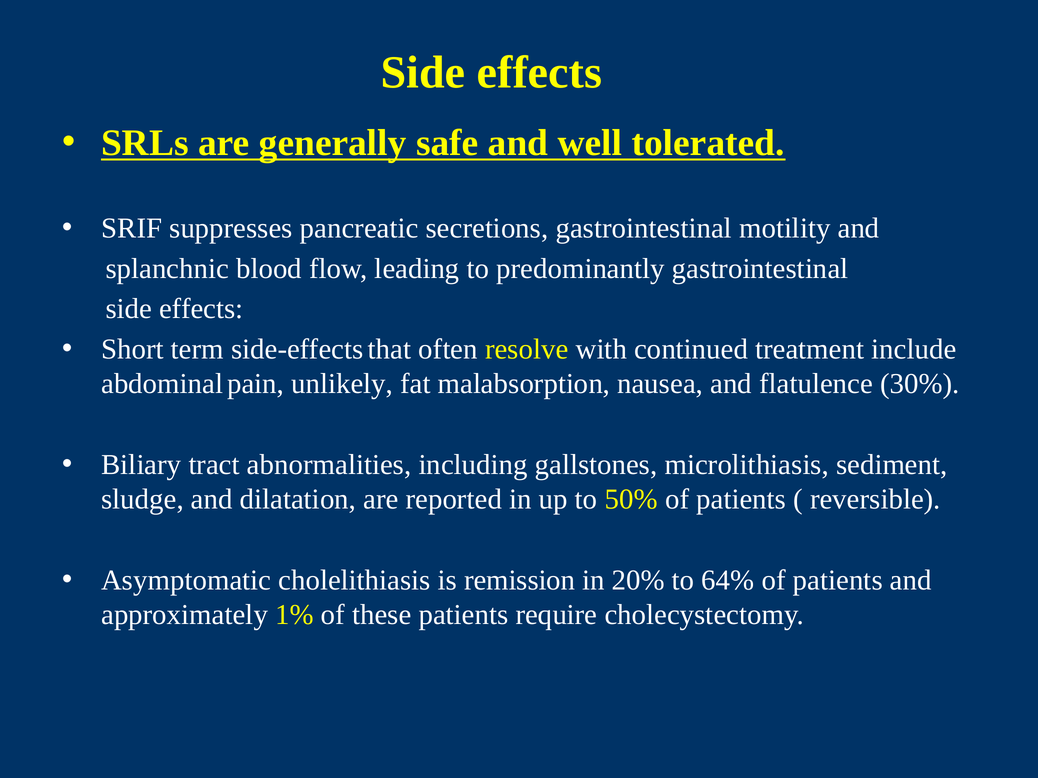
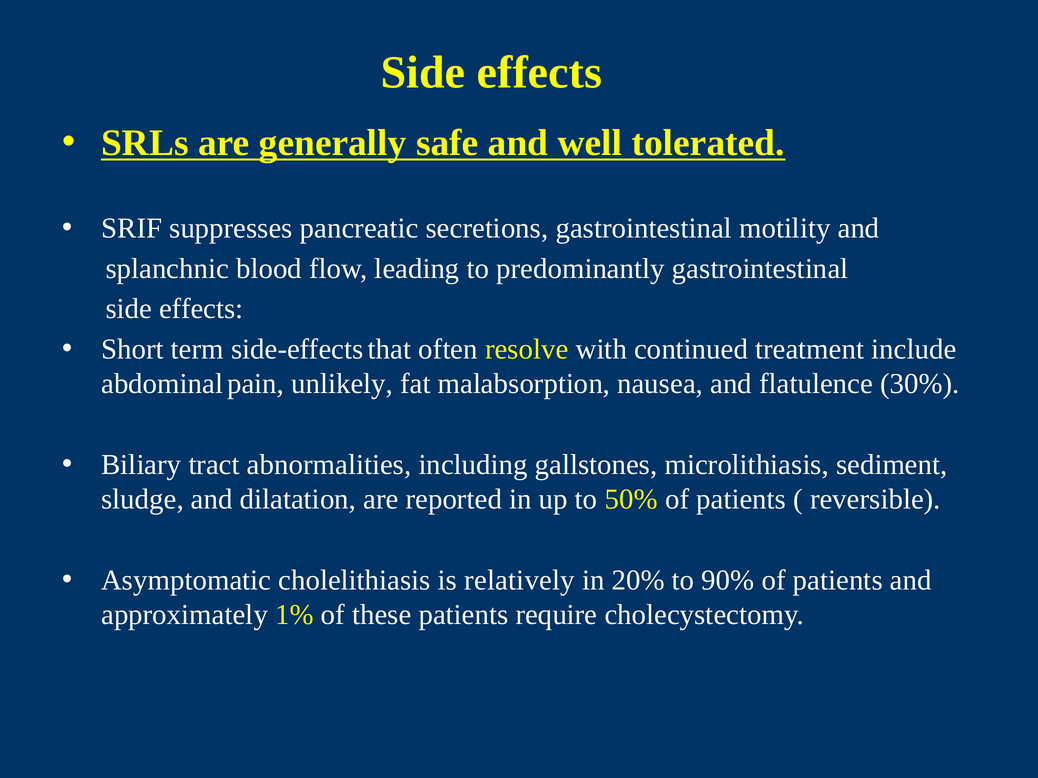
remission: remission -> relatively (520, 581)
64%: 64% -> 90% (728, 581)
